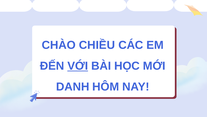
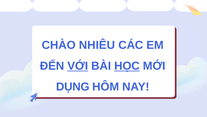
CHIỀU: CHIỀU -> NHIÊU (97, 45)
HỌC underline: none -> present (127, 66)
DANH: DANH -> DỤNG (73, 86)
